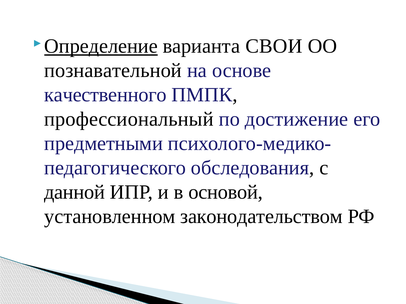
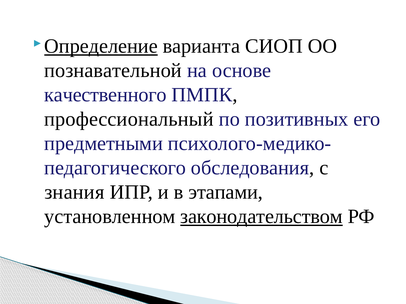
СВОИ: СВОИ -> СИОП (274, 46)
достижение: достижение -> позитивных (297, 119)
данной: данной -> знания (74, 193)
основой: основой -> этапами (226, 193)
законодательством underline: none -> present (261, 217)
